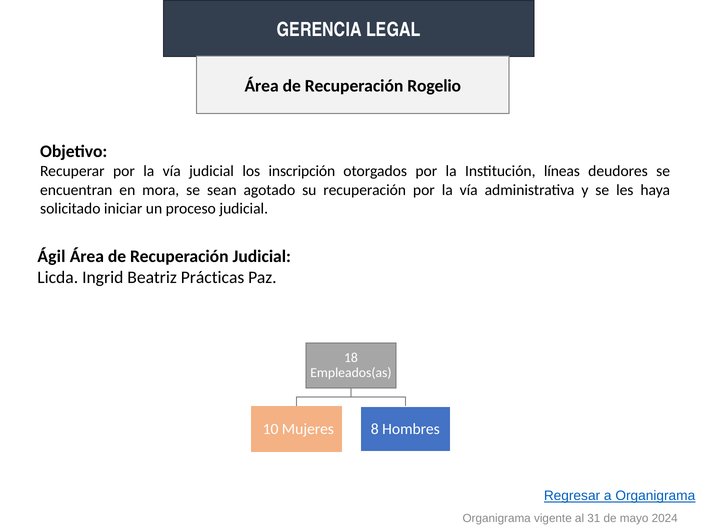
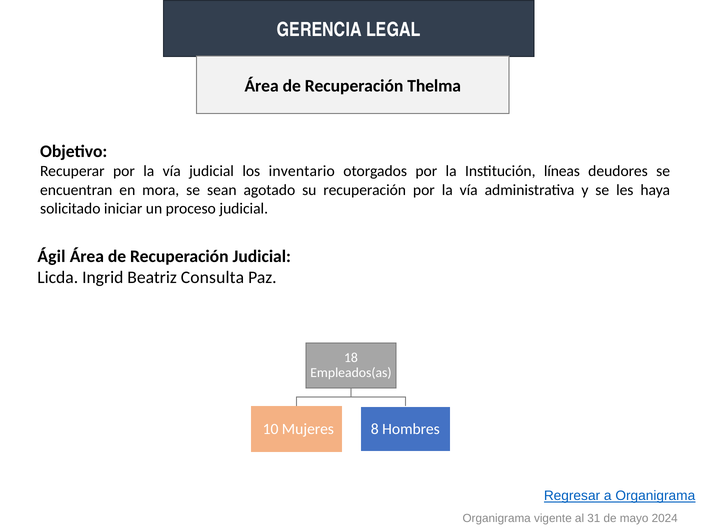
Rogelio: Rogelio -> Thelma (434, 86)
inscripción: inscripción -> inventario (302, 171)
Prácticas: Prácticas -> Consulta (212, 278)
